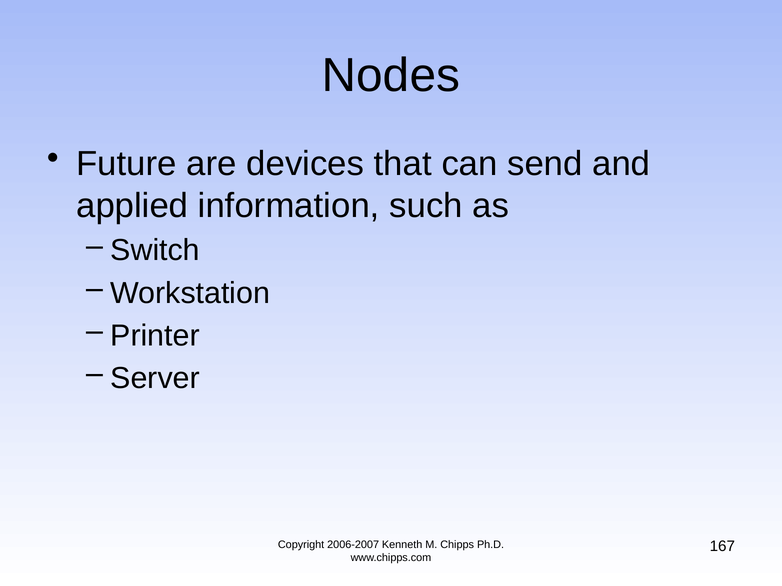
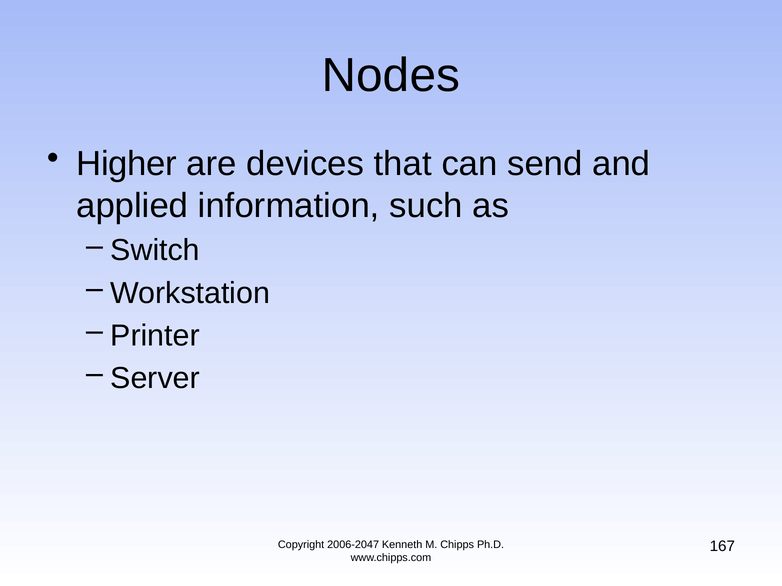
Future: Future -> Higher (127, 164)
2006-2007: 2006-2007 -> 2006-2047 (353, 545)
